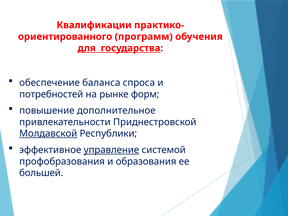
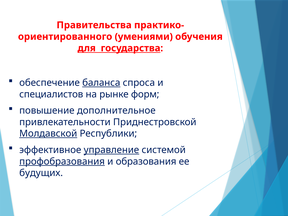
Квалификации: Квалификации -> Правительства (94, 25)
программ: программ -> умениями (144, 37)
баланса underline: none -> present (101, 83)
потребностей: потребностей -> специалистов (51, 94)
профобразования underline: none -> present (62, 161)
большей: большей -> будущих (41, 173)
